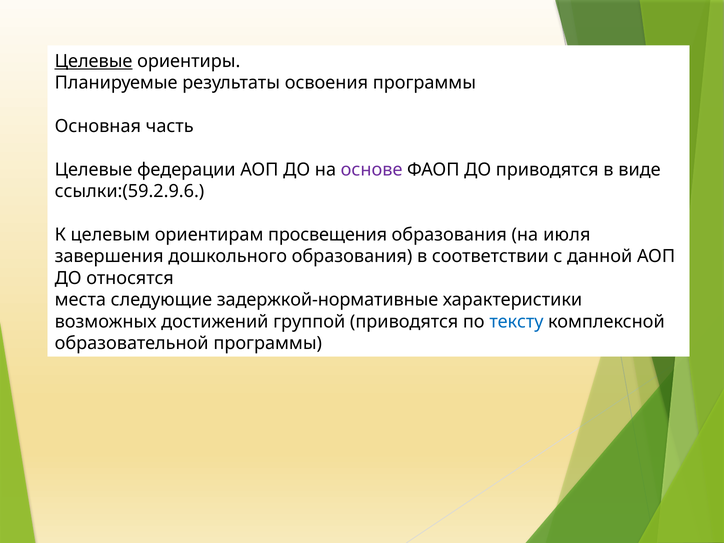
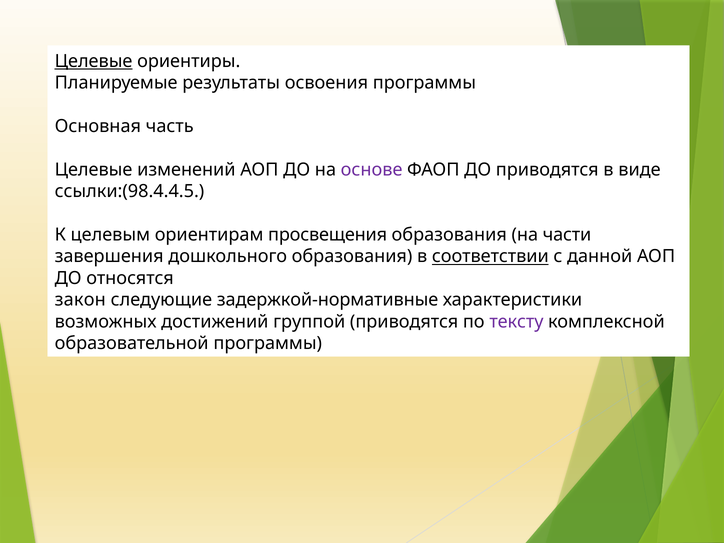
федерации: федерации -> изменений (186, 170)
ссылки:(59.2.9.6: ссылки:(59.2.9.6 -> ссылки:(98.4.4.5 (129, 191)
июля: июля -> части (567, 235)
соответствии underline: none -> present (490, 257)
места: места -> закон (80, 300)
тексту colour: blue -> purple (516, 322)
